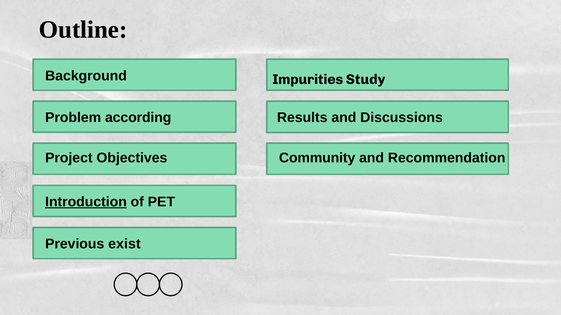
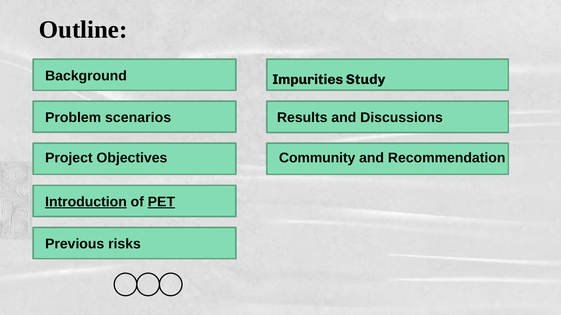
according: according -> scenarios (138, 118)
PET underline: none -> present (161, 202)
exist: exist -> risks (125, 244)
